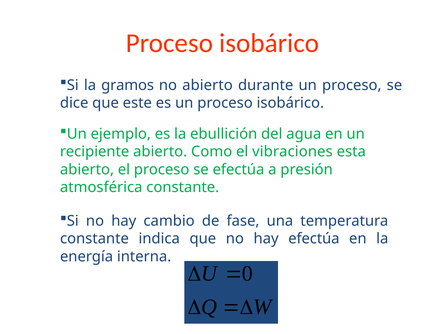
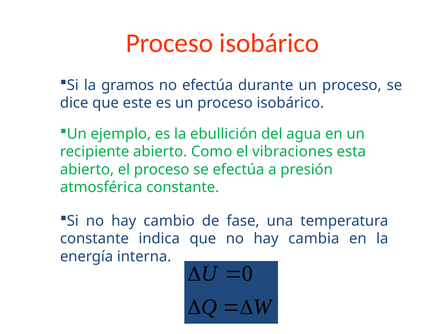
no abierto: abierto -> efectúa (208, 85)
hay efectúa: efectúa -> cambia (314, 239)
